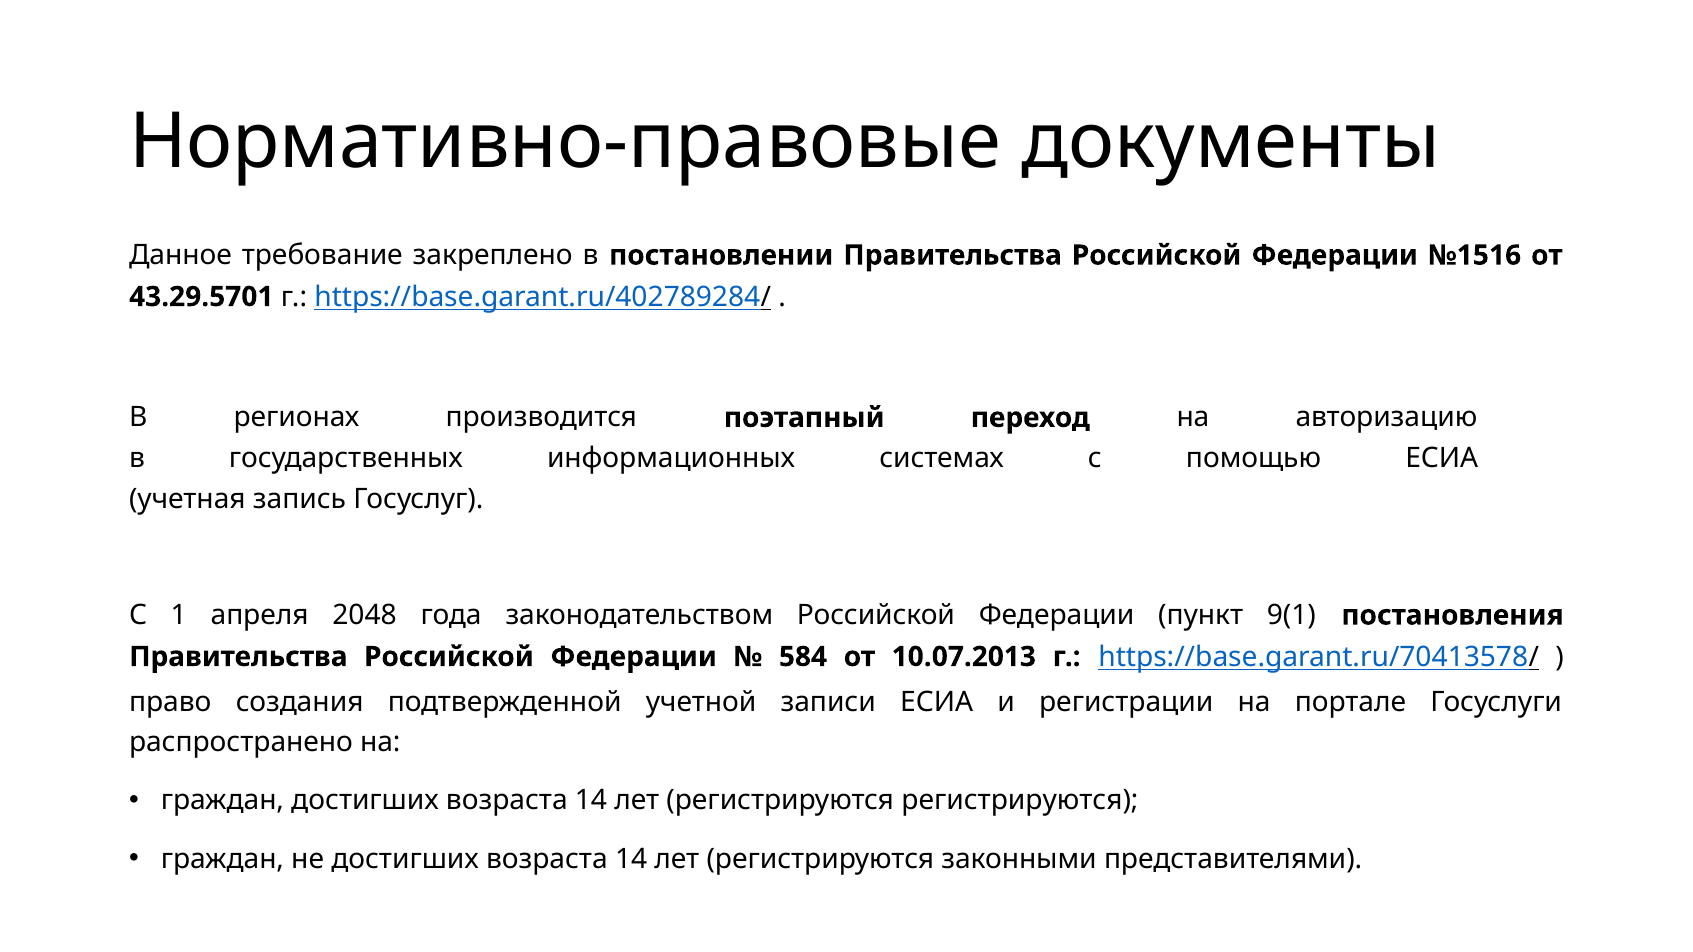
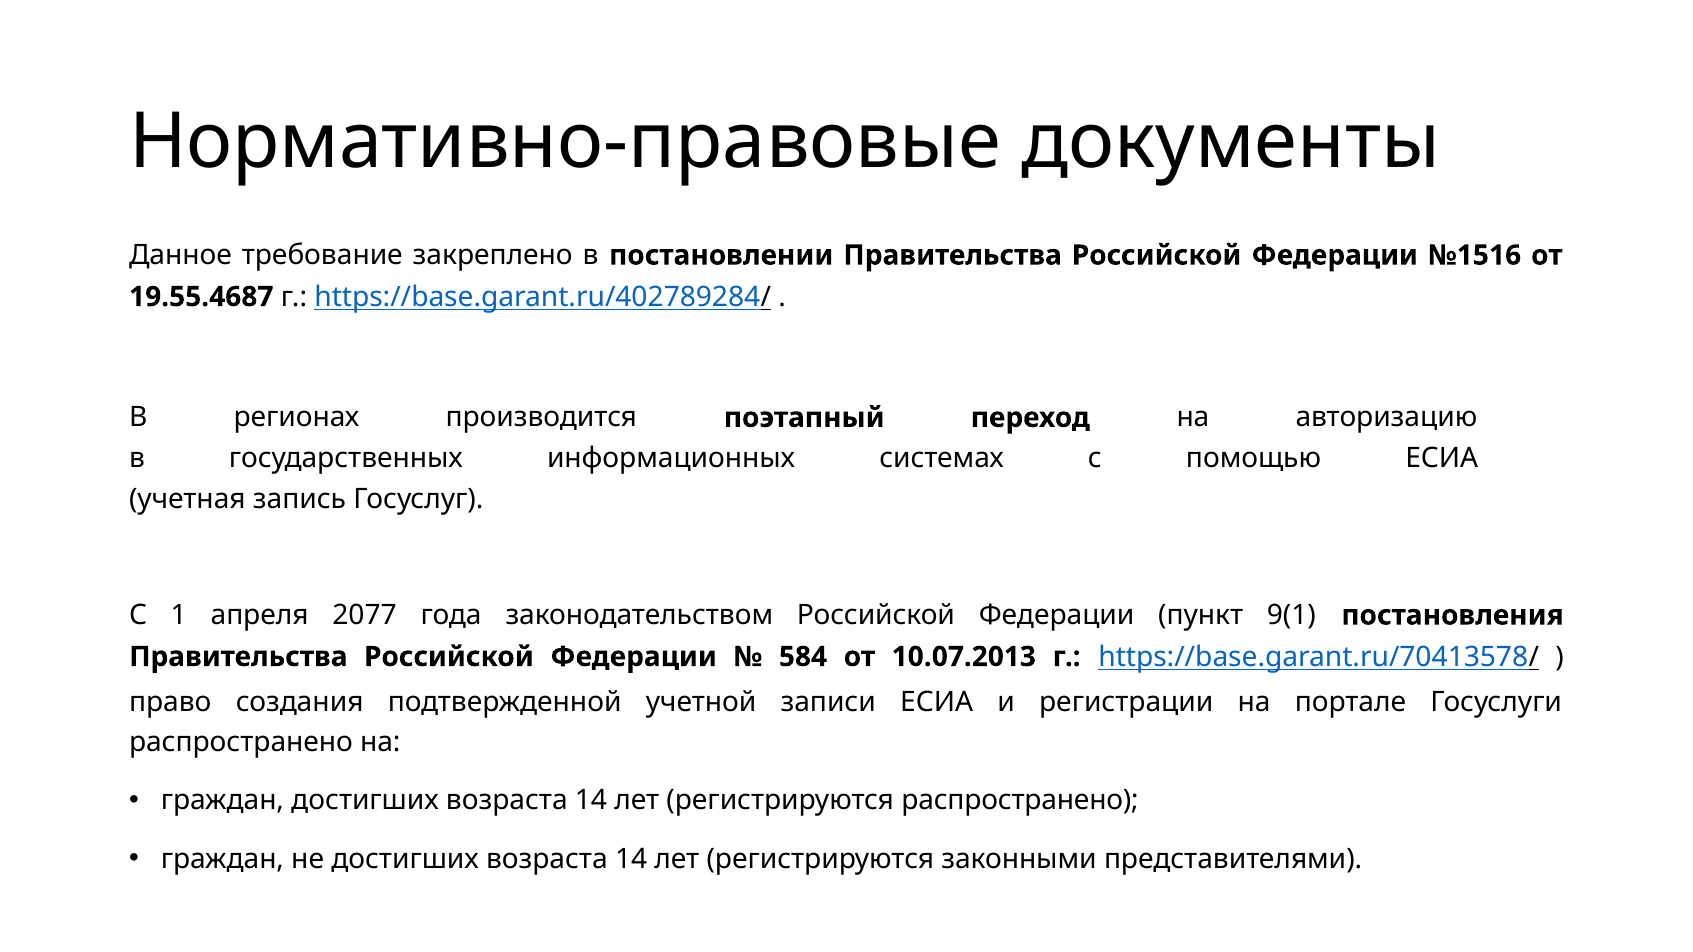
43.29.5701: 43.29.5701 -> 19.55.4687 (201, 297)
2048: 2048 -> 2077 (365, 615)
регистрируются регистрируются: регистрируются -> распространено (1020, 801)
